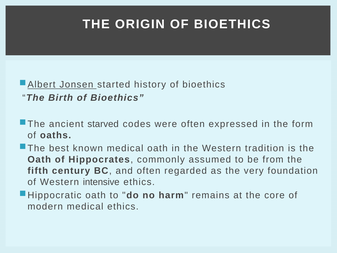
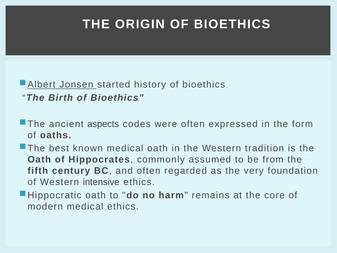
starved: starved -> aspects (103, 124)
